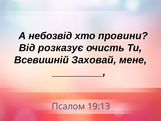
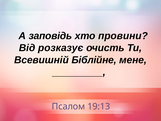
небозвід: небозвід -> заповідь (50, 36)
Заховай: Заховай -> Біблійне (94, 60)
